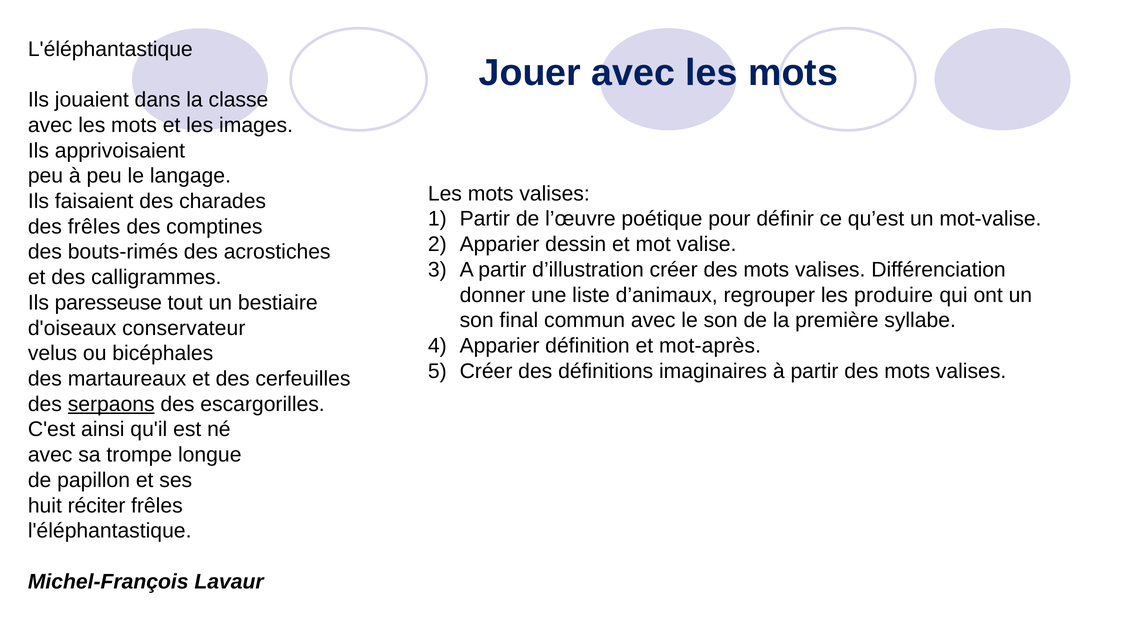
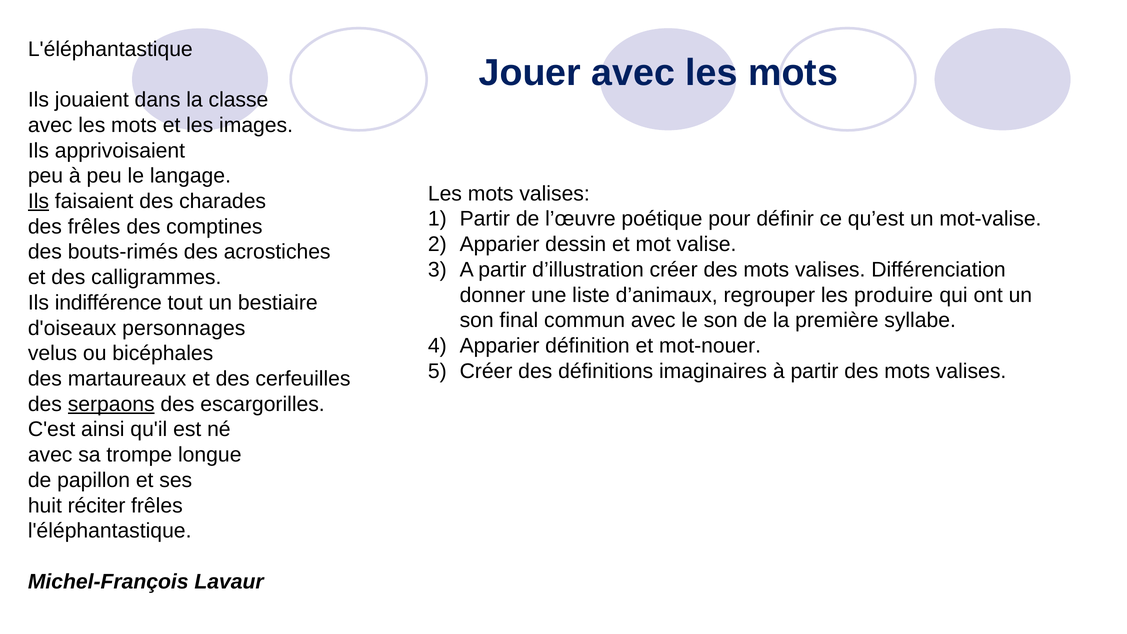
Ils underline: none -> present (38, 201)
paresseuse: paresseuse -> indifférence (108, 303)
conservateur: conservateur -> personnages (184, 328)
mot-après: mot-après -> mot-nouer (710, 346)
